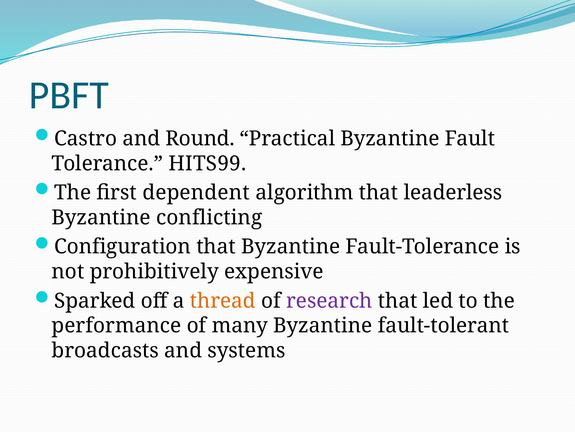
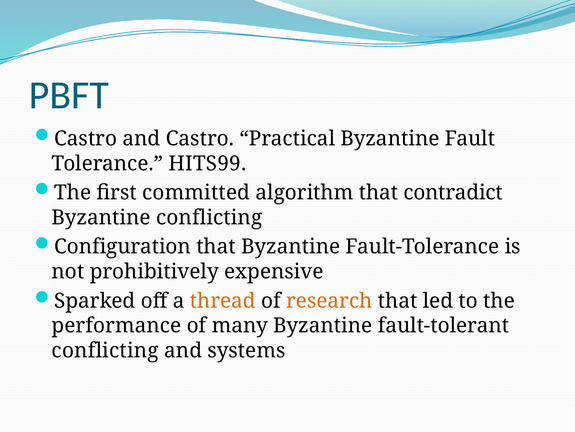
and Round: Round -> Castro (200, 138)
dependent: dependent -> committed (196, 192)
leaderless: leaderless -> contradict (453, 192)
research colour: purple -> orange (329, 300)
broadcasts: broadcasts -> conflicting (105, 350)
